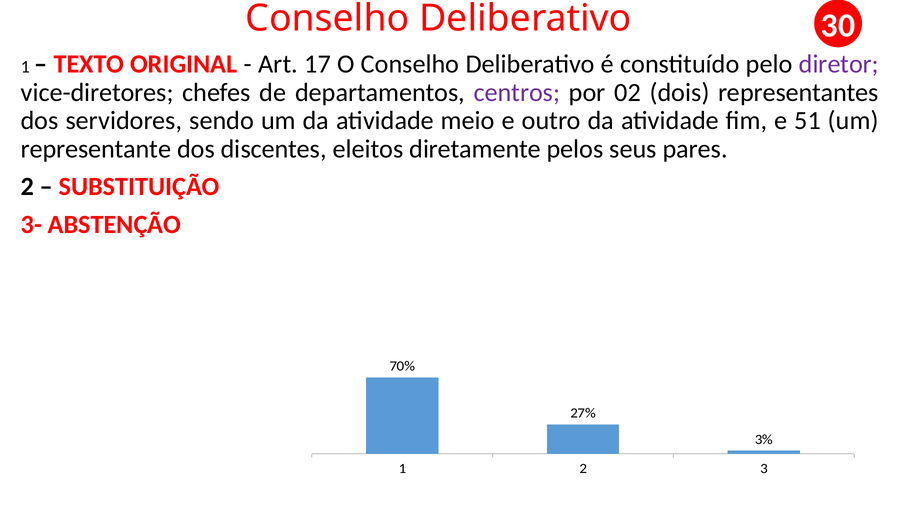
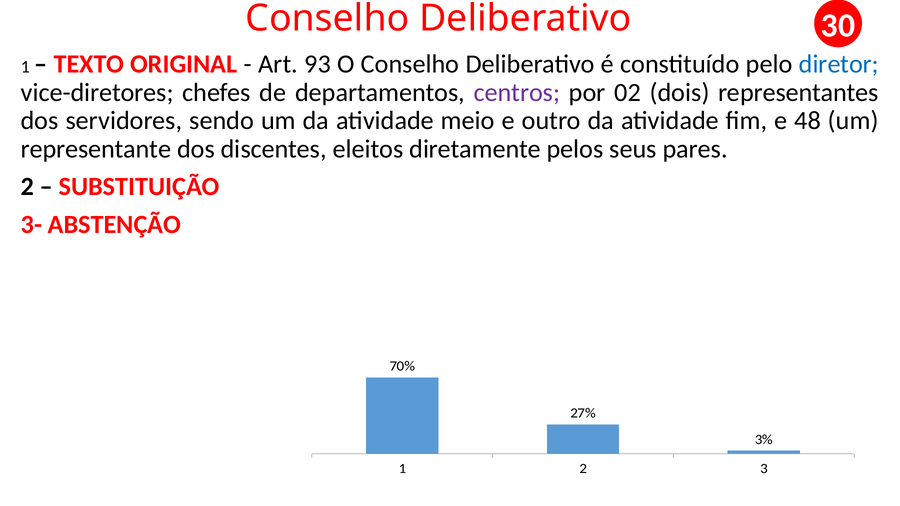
17: 17 -> 93 (318, 64)
diretor colour: purple -> blue (839, 64)
51: 51 -> 48 (808, 121)
